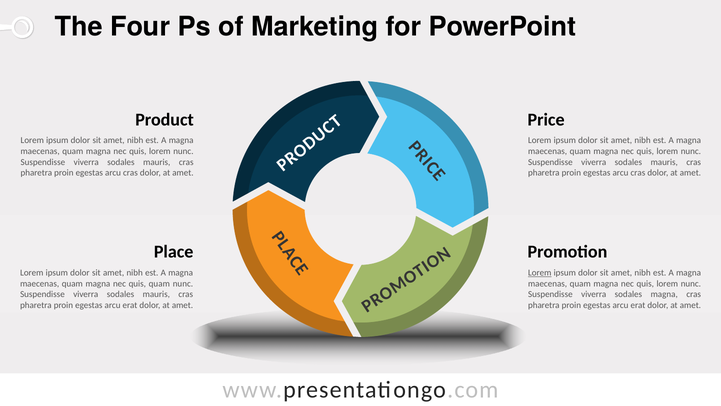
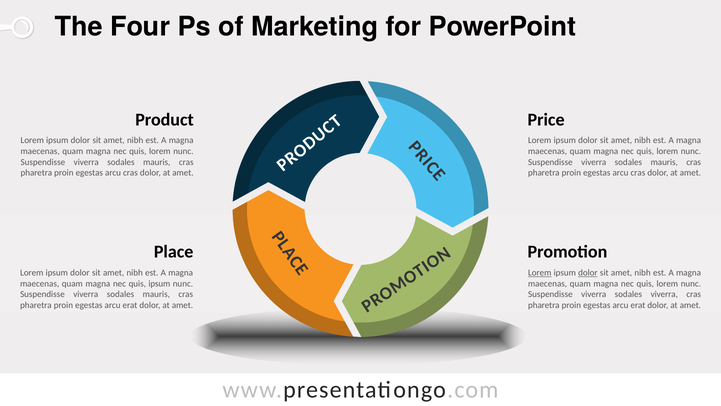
dolor underline: none -> present (588, 272)
quis quam: quam -> ipsum (159, 283)
sodales magna: magna -> viverra (664, 294)
